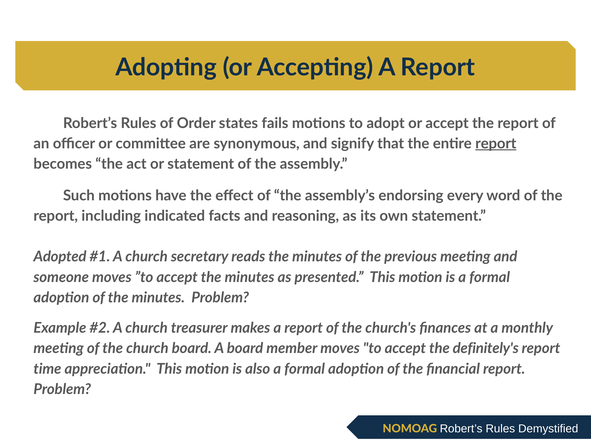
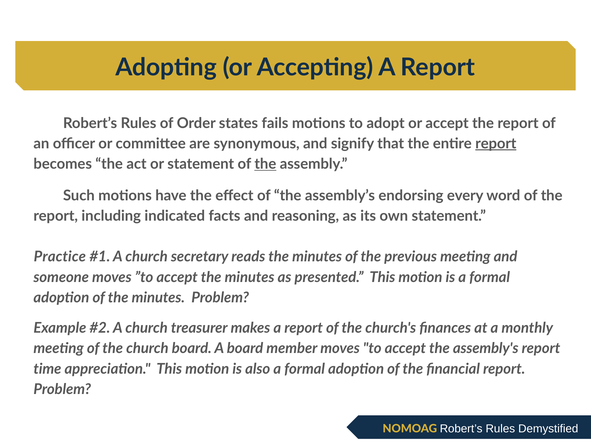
the underline: none -> present (265, 164)
Adopted: Adopted -> Practice (60, 257)
definitely's: definitely's -> assembly's (486, 349)
